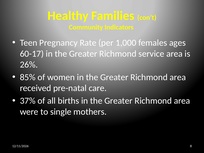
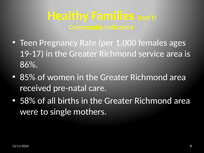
60-17: 60-17 -> 19-17 (32, 54)
26%: 26% -> 86% (29, 65)
37%: 37% -> 58% (28, 101)
